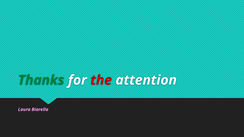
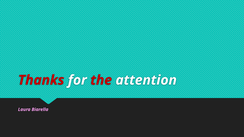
Thanks colour: green -> red (41, 80)
